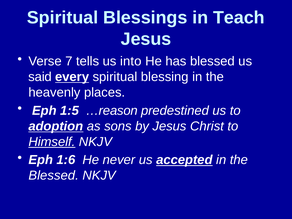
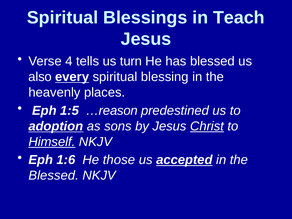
7: 7 -> 4 (69, 61)
into: into -> turn (131, 61)
said: said -> also (40, 77)
Christ underline: none -> present (207, 126)
never: never -> those (119, 160)
